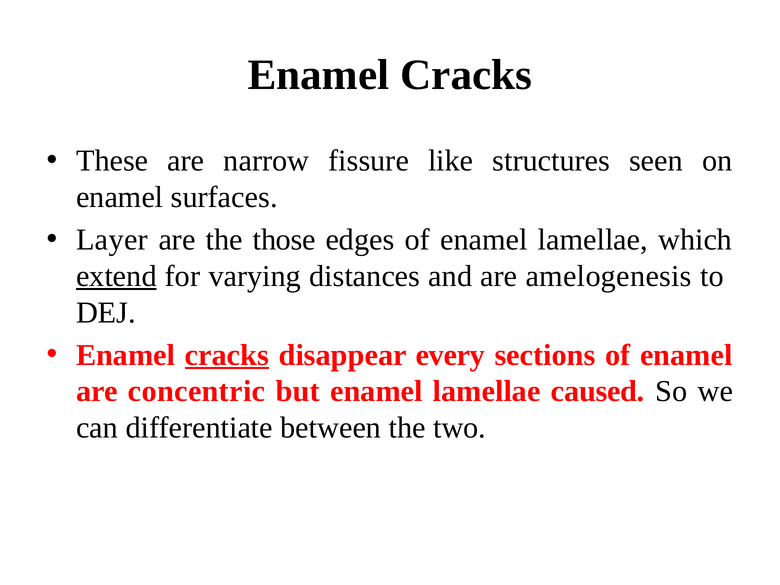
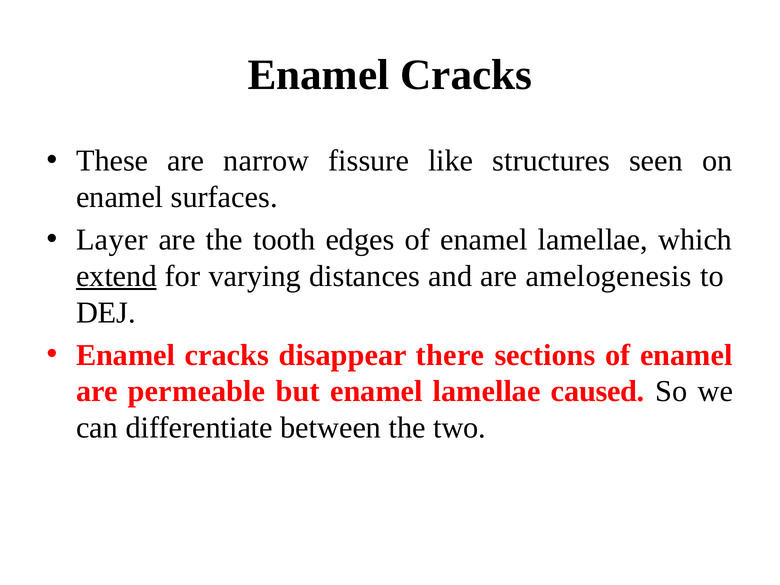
those: those -> tooth (284, 240)
cracks underline: present -> none (227, 355)
every: every -> there (450, 355)
concentric: concentric -> permeable (197, 391)
